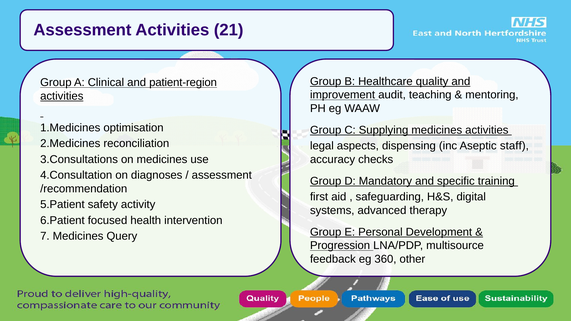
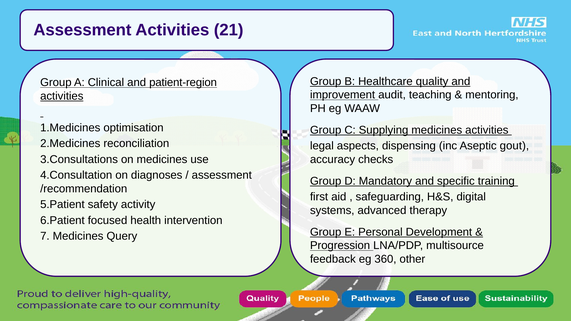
staff: staff -> gout (514, 146)
